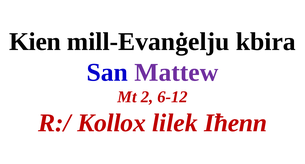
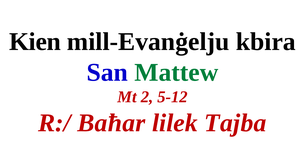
Mattew colour: purple -> green (176, 72)
6-12: 6-12 -> 5-12 (172, 97)
Kollox: Kollox -> Baħar (111, 123)
Iħenn: Iħenn -> Tajba (235, 123)
